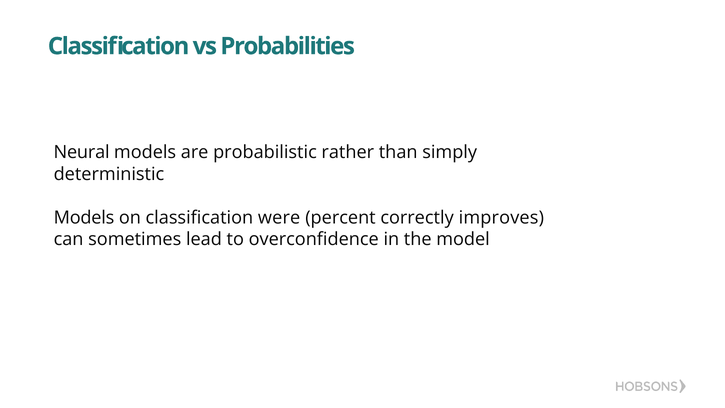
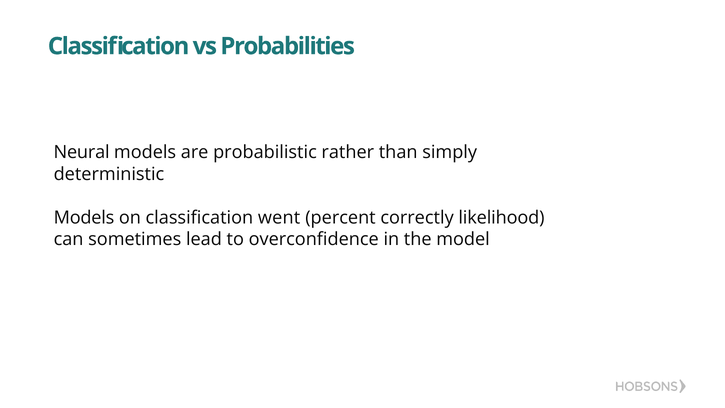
were: were -> went (279, 218)
improves: improves -> likelihood (501, 218)
